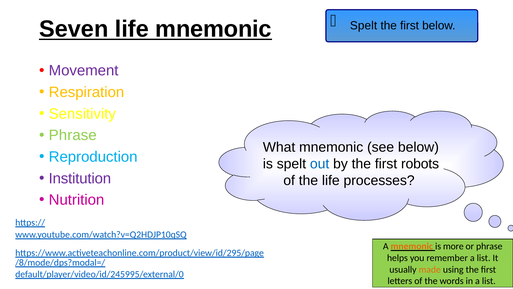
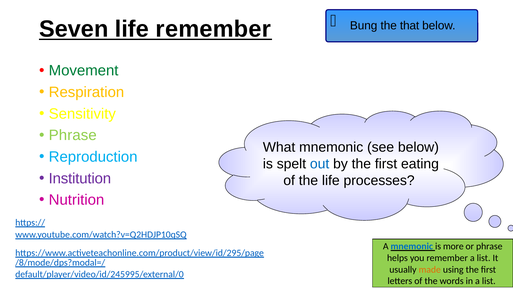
Spelt: Spelt -> Bung (364, 25)
first: first -> that (410, 25)
life mnemonic: mnemonic -> remember (213, 29)
Movement colour: purple -> green (84, 71)
robots: robots -> eating (420, 164)
mnemonic colour: orange -> blue (412, 246)
